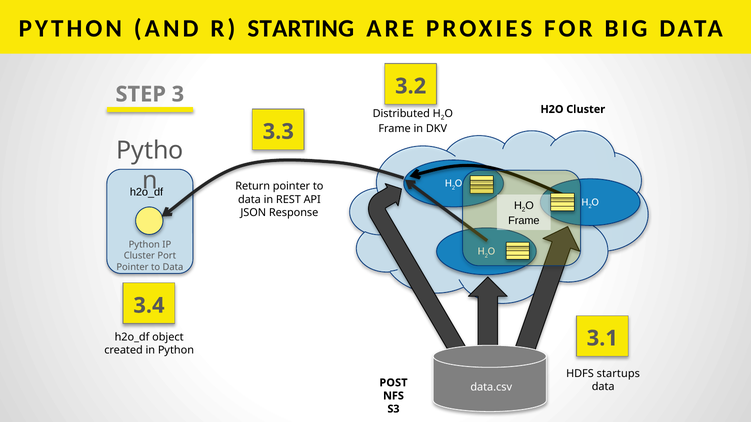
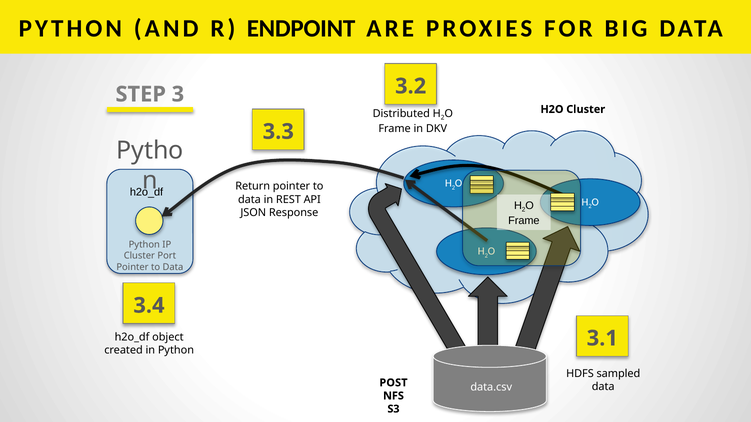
STARTING: STARTING -> ENDPOINT (301, 28)
startups: startups -> sampled (618, 374)
